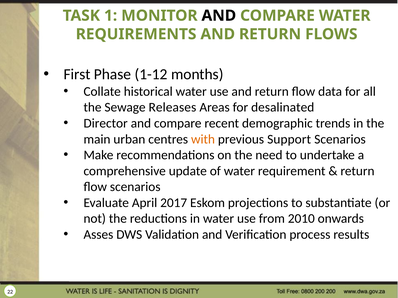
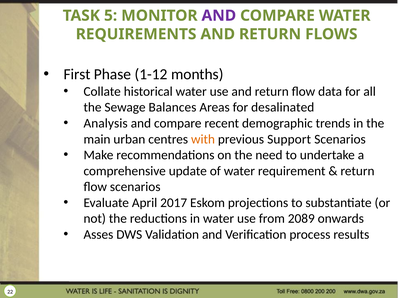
1: 1 -> 5 (111, 16)
AND colour: black -> purple (219, 16)
Releases: Releases -> Balances (172, 108)
Director: Director -> Analysis (106, 123)
2010: 2010 -> 2089 (301, 219)
